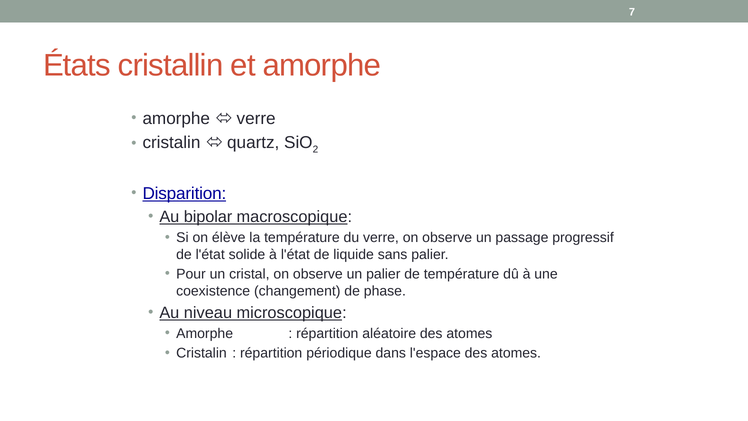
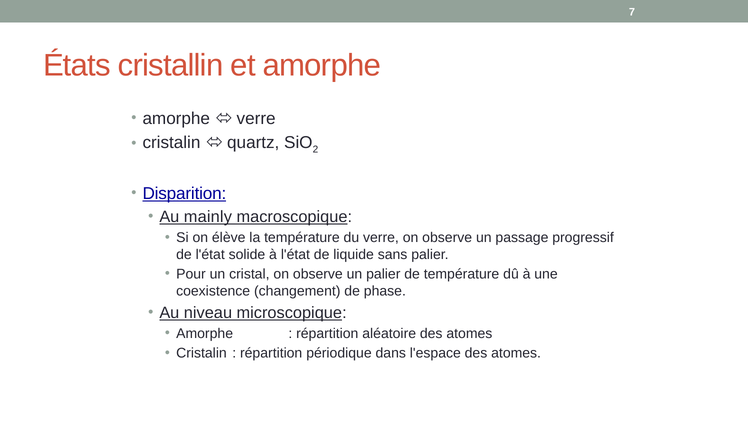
bipolar: bipolar -> mainly (208, 217)
